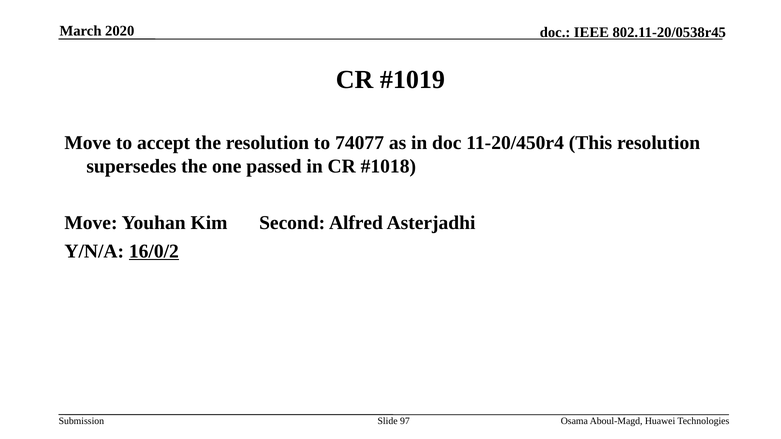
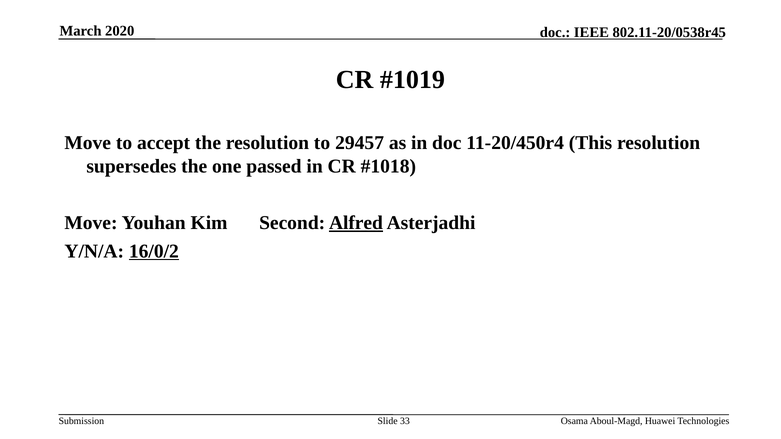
74077: 74077 -> 29457 (360, 143)
Alfred underline: none -> present (356, 223)
97: 97 -> 33 (405, 421)
